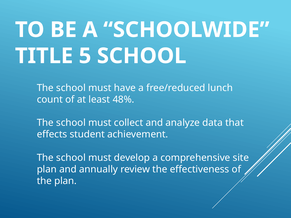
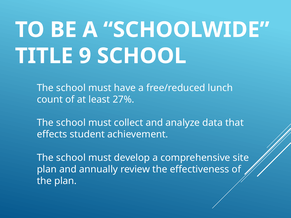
5: 5 -> 9 (85, 56)
48%: 48% -> 27% (123, 100)
